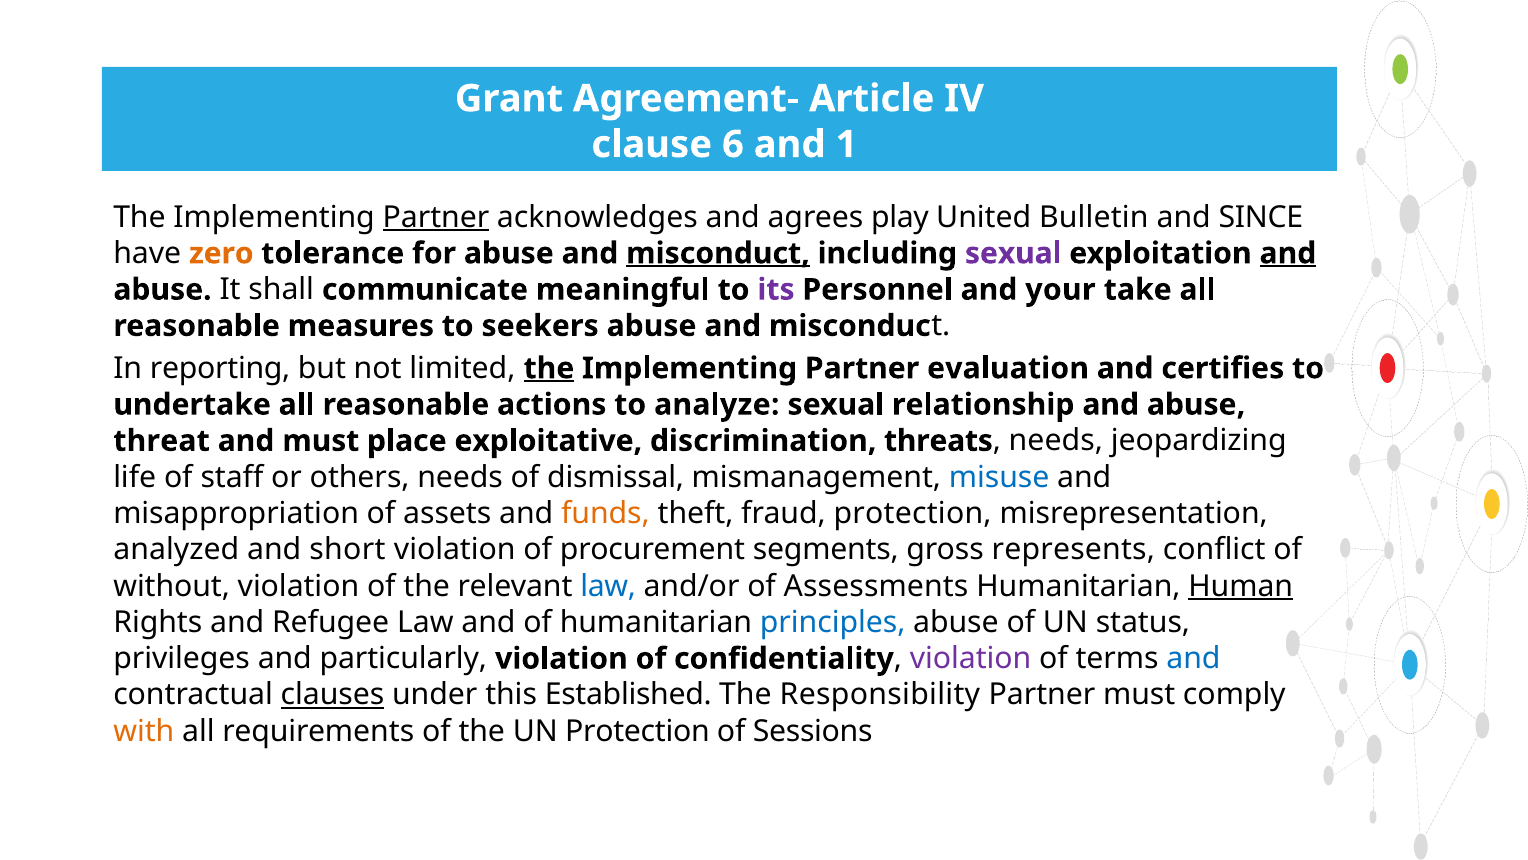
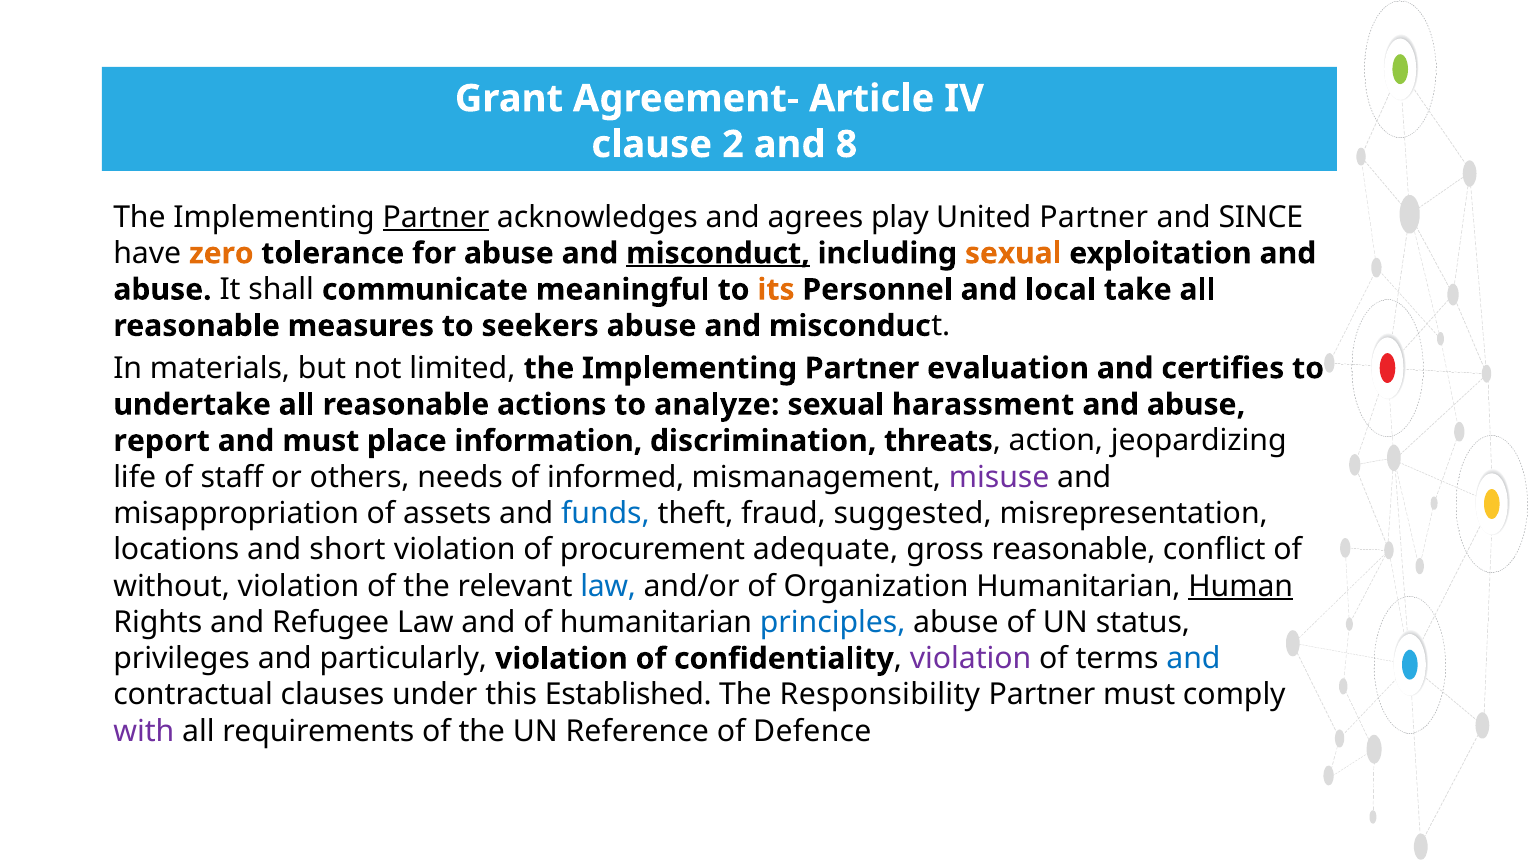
6: 6 -> 2 (733, 144)
1: 1 -> 8 (846, 144)
United Bulletin: Bulletin -> Partner (1094, 217)
sexual colour: purple -> orange (1013, 253)
and underline: present -> none (1288, 253)
its colour: purple -> orange (776, 290)
your: your -> local (1061, 290)
reporting: reporting -> materials (220, 368)
the underline: present -> none (549, 368)
relationship: relationship -> harassment (983, 404)
threat: threat -> report (162, 441)
exploitative: exploitative -> information (548, 441)
needs: needs -> action (1056, 441)
dismissal: dismissal -> informed (616, 477)
misuse colour: blue -> purple (999, 477)
funds colour: orange -> blue (605, 513)
fraud protection: protection -> suggested (913, 513)
analyzed: analyzed -> locations (176, 549)
segments: segments -> adequate (826, 549)
gross represents: represents -> reasonable (1074, 549)
Assessments: Assessments -> Organization (876, 586)
clauses underline: present -> none (333, 695)
with colour: orange -> purple (144, 731)
UN Protection: Protection -> Reference (637, 731)
Sessions: Sessions -> Defence (812, 731)
